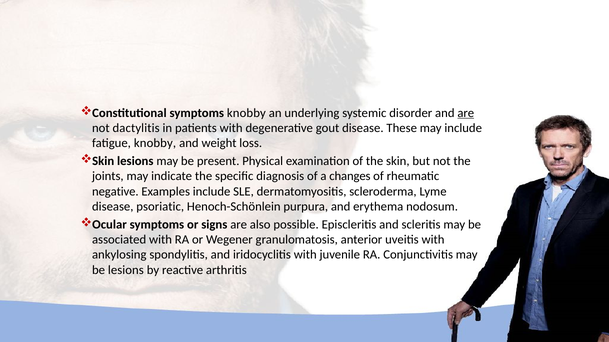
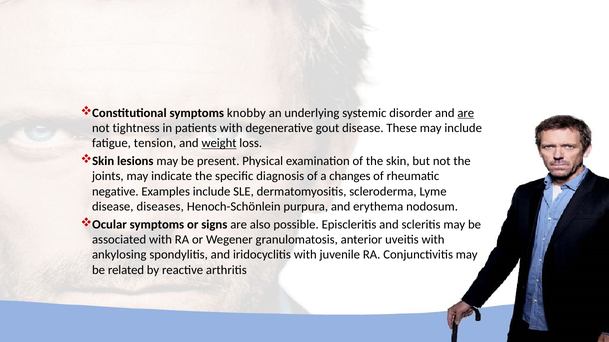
dactylitis: dactylitis -> tightness (136, 128)
fatigue knobby: knobby -> tension (155, 144)
weight underline: none -> present (219, 144)
psoriatic: psoriatic -> diseases (160, 207)
be lesions: lesions -> related (126, 270)
